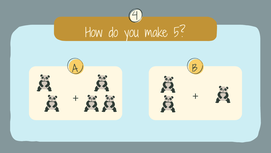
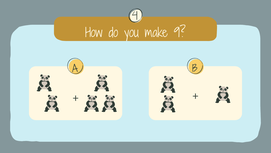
5: 5 -> 9 (180, 33)
